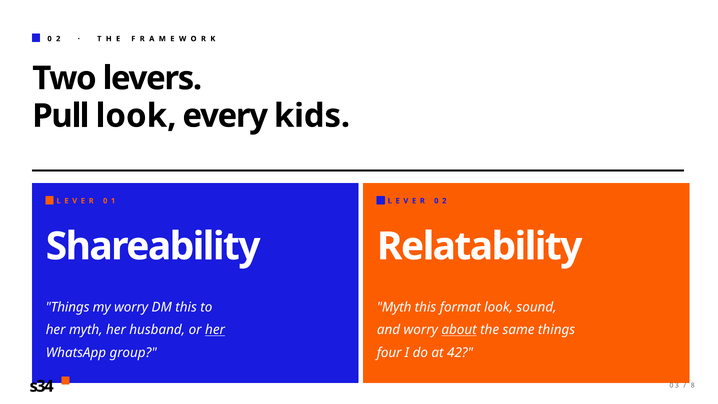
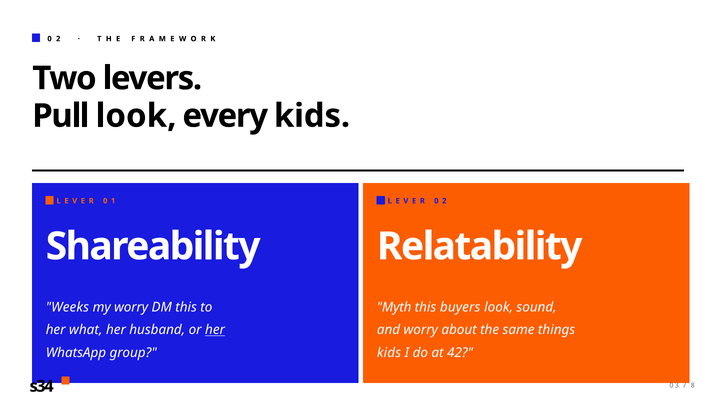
Things: Things -> Weeks (67, 307)
format: format -> buyers (460, 307)
her myth: myth -> what (86, 330)
about underline: present -> none (459, 330)
four: four -> kids (389, 353)
